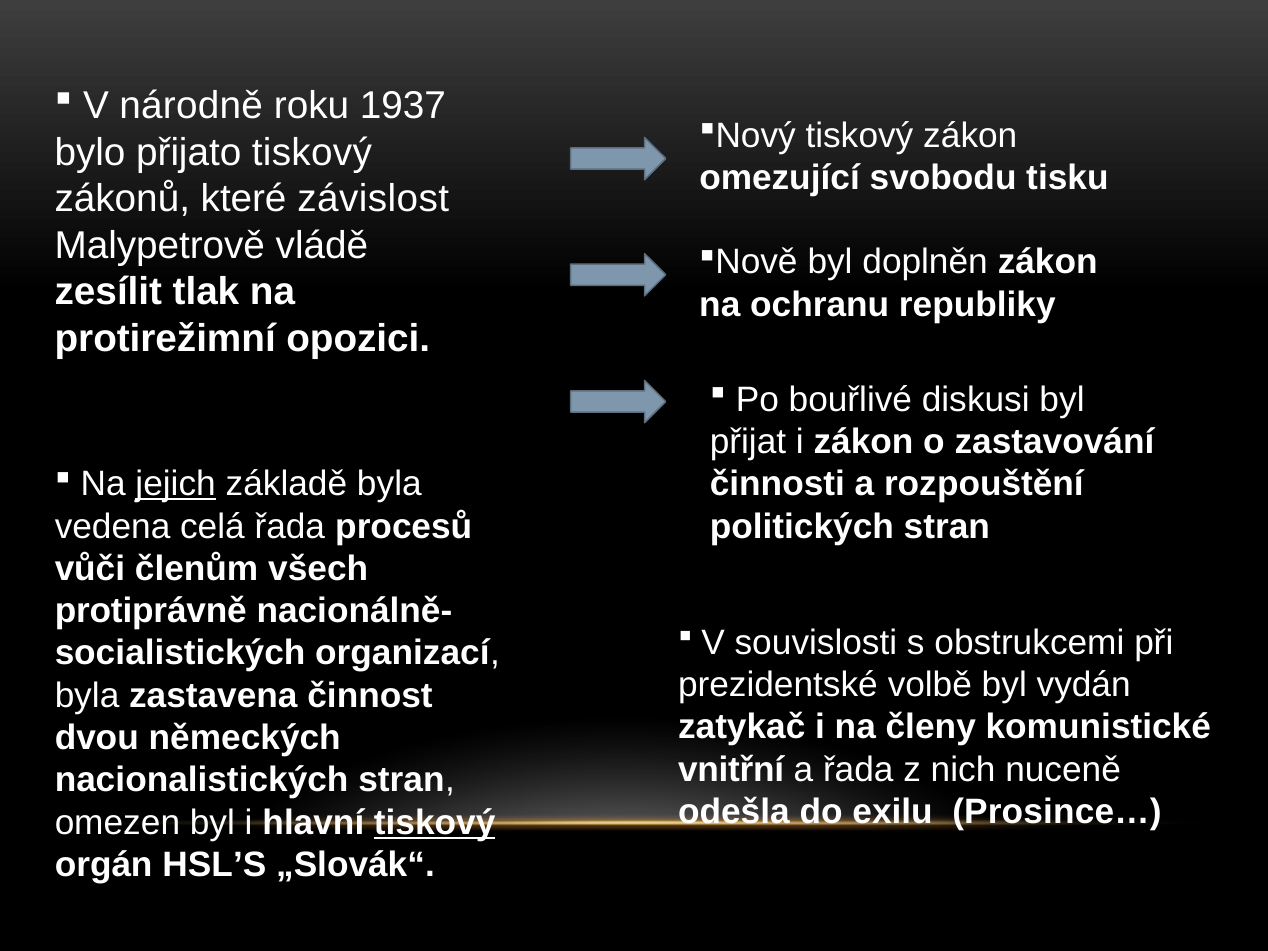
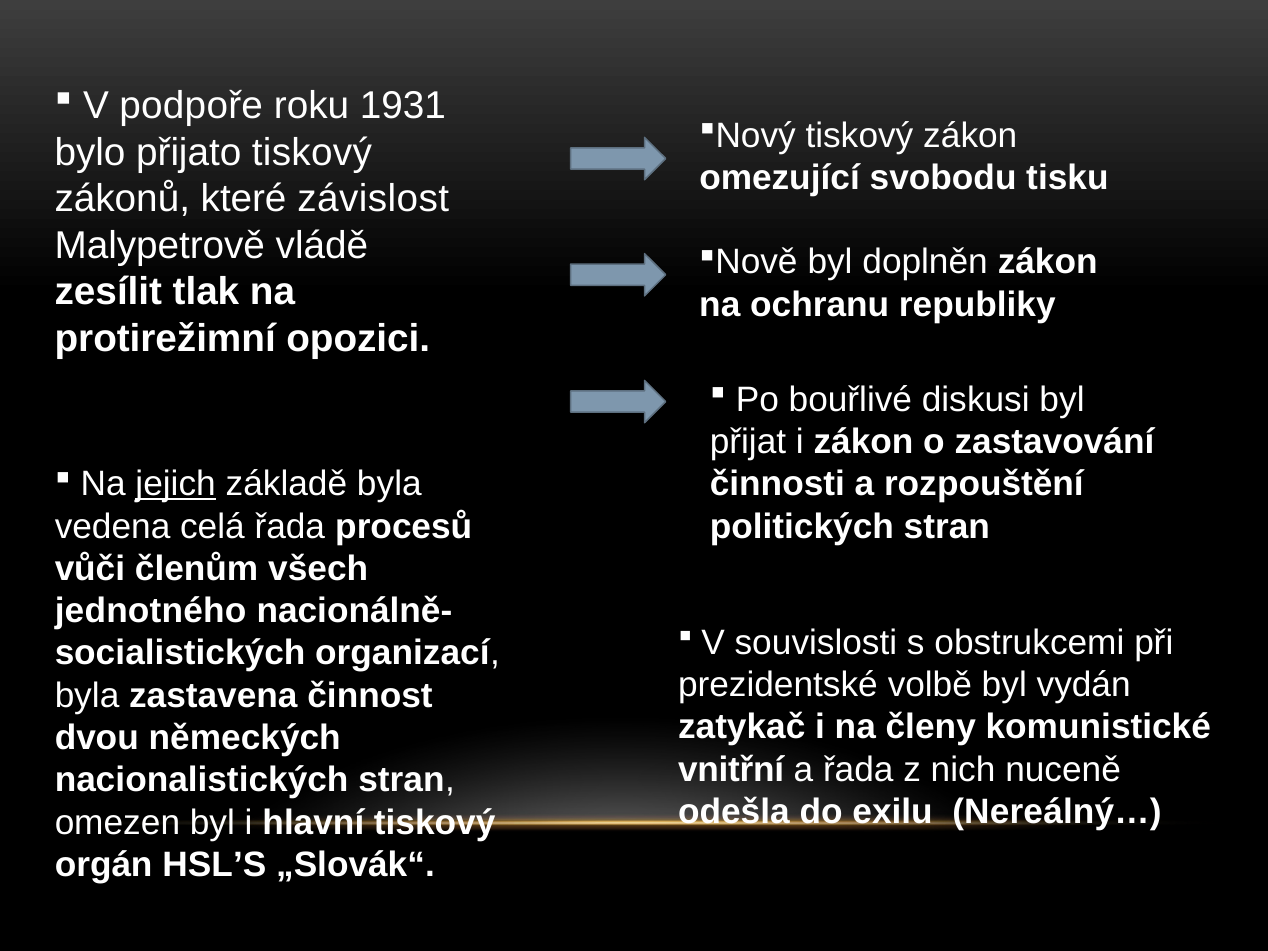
národně: národně -> podpoře (191, 106)
1937: 1937 -> 1931 (403, 106)
protiprávně: protiprávně -> jednotného (151, 611)
Prosince…: Prosince… -> Nereálný… (1057, 812)
tiskový underline: present -> none (435, 822)
